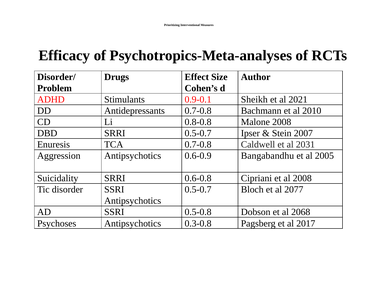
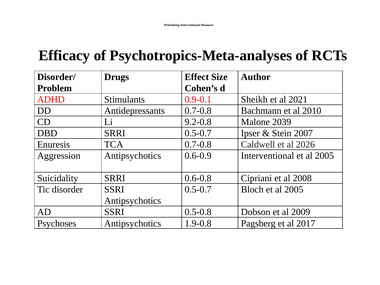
0.8-0.8: 0.8-0.8 -> 9.2-0.8 (198, 122)
Malone 2008: 2008 -> 2039 (282, 122)
2031: 2031 -> 2026 (305, 145)
0.6-0.9 Bangabandhu: Bangabandhu -> Interventional (268, 156)
Bloch et al 2077: 2077 -> 2005 (294, 190)
2068: 2068 -> 2009 (301, 212)
0.3-0.8: 0.3-0.8 -> 1.9-0.8 (198, 223)
